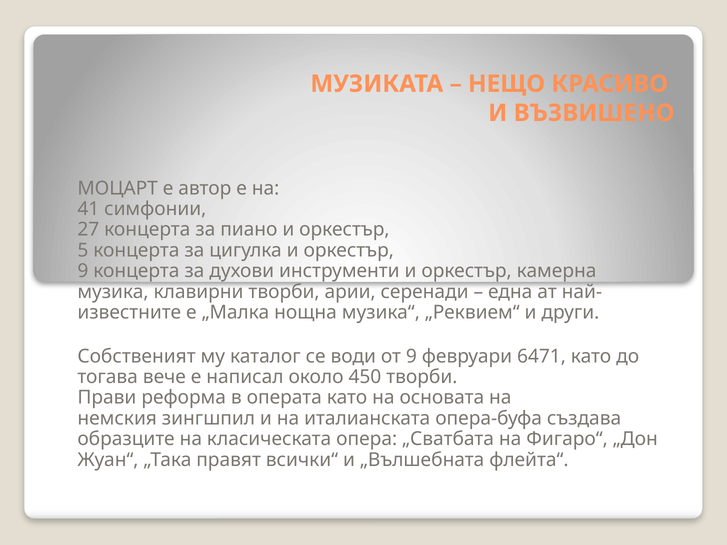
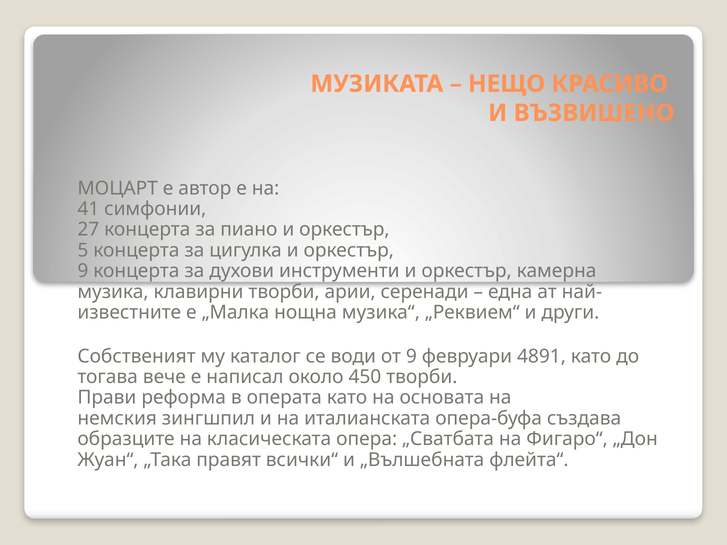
6471: 6471 -> 4891 (541, 356)
